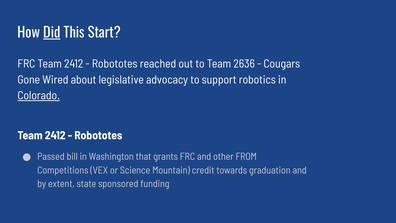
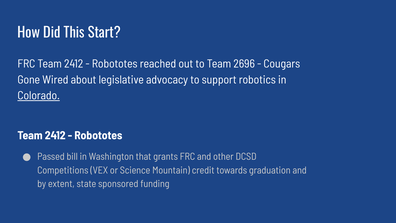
Did underline: present -> none (52, 33)
2636: 2636 -> 2696 (244, 64)
FROM: FROM -> DCSD (246, 156)
